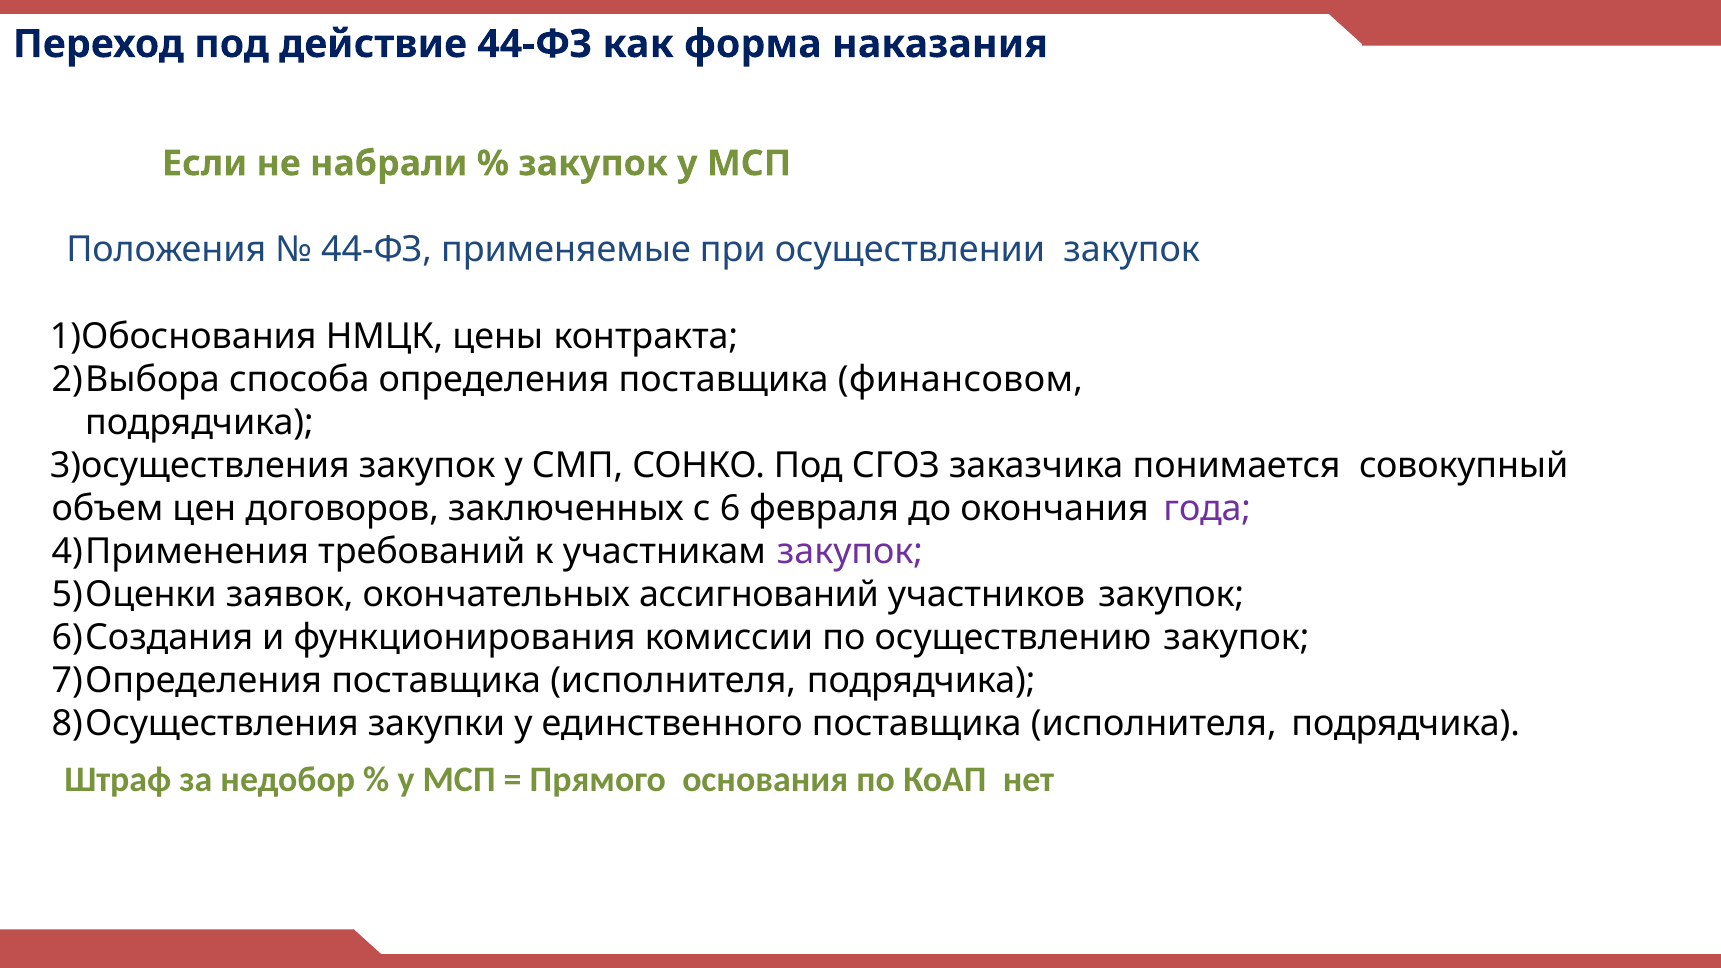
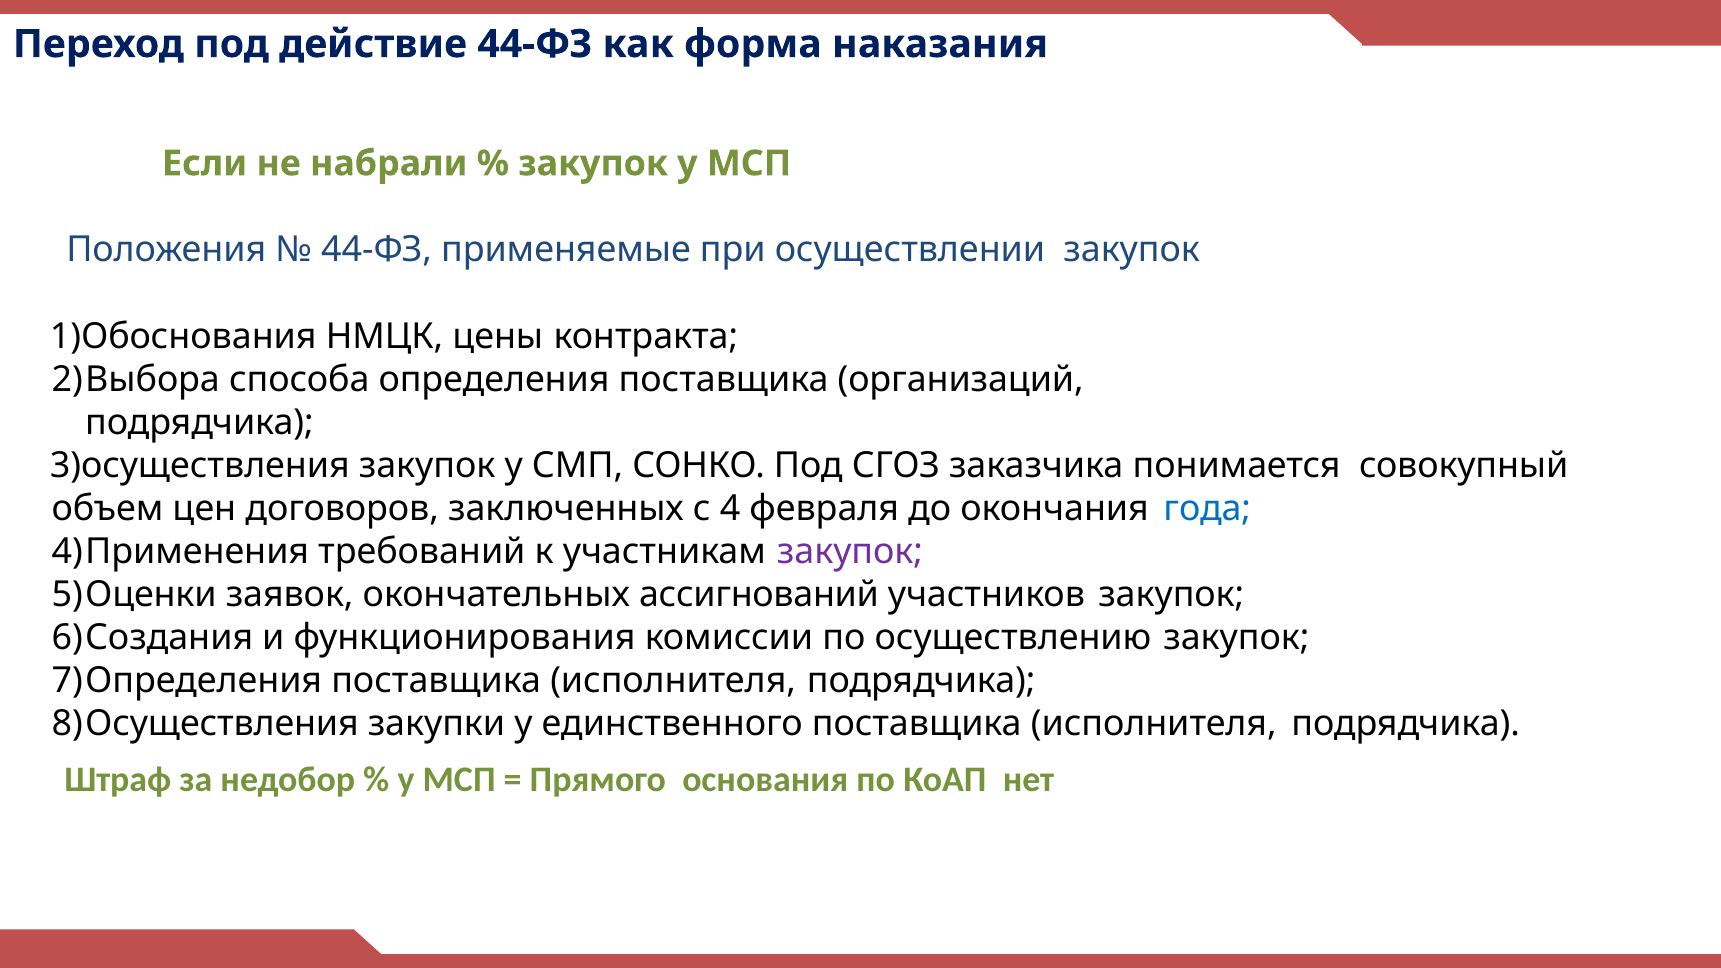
финансовом: финансовом -> организаций (961, 379)
6: 6 -> 4 (730, 509)
года colour: purple -> blue (1207, 509)
